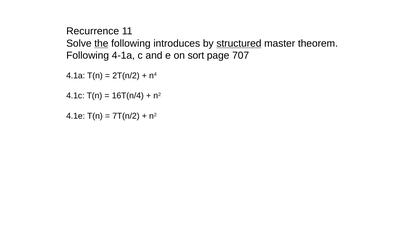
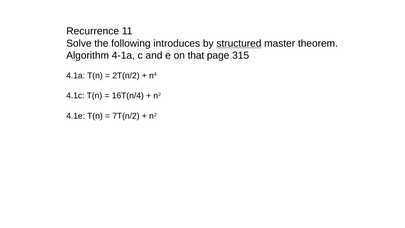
the underline: present -> none (101, 43)
Following: Following -> Algorithm (88, 56)
sort: sort -> that (196, 56)
707: 707 -> 315 (241, 56)
